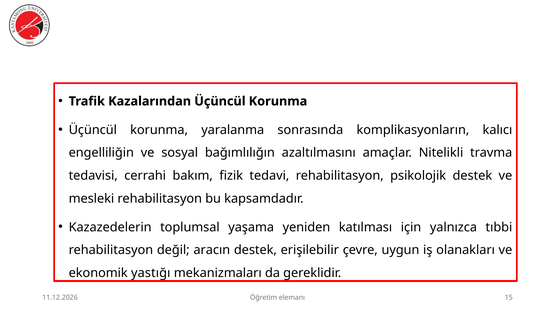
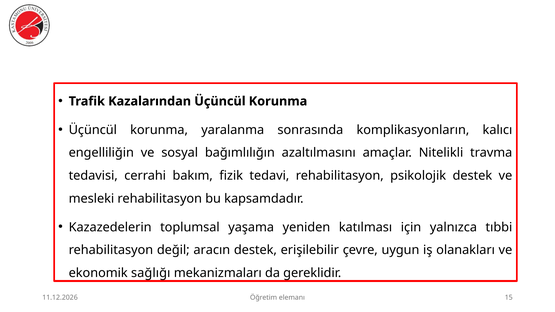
yastığı: yastığı -> sağlığı (151, 273)
